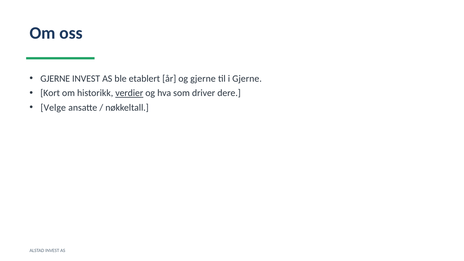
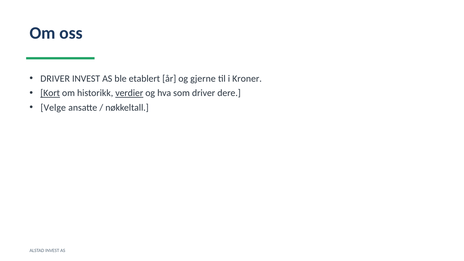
GJERNE: GJERNE -> DRIVER (55, 79)
i Gjerne: Gjerne -> Kroner (247, 79)
Kort underline: none -> present (50, 93)
